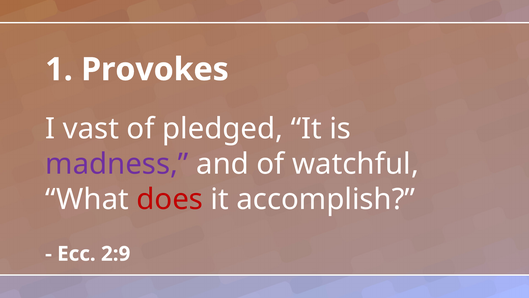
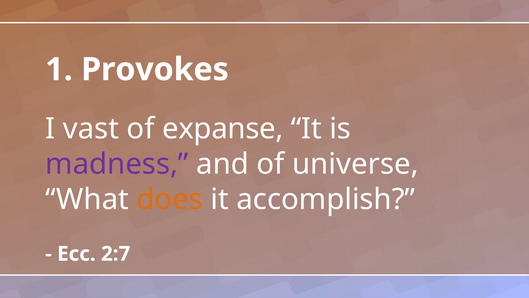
pledged: pledged -> expanse (223, 129)
watchful: watchful -> universe (355, 164)
does colour: red -> orange (170, 199)
2:9: 2:9 -> 2:7 (116, 254)
